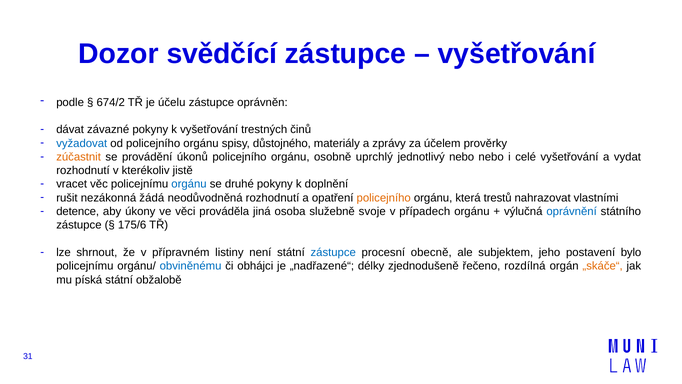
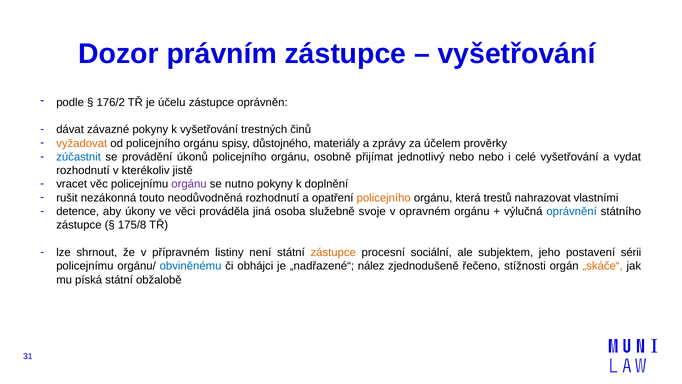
svědčící: svědčící -> právním (222, 54)
674/2: 674/2 -> 176/2 (111, 102)
vyžadovat colour: blue -> orange (82, 143)
zúčastnit colour: orange -> blue (79, 157)
uprchlý: uprchlý -> přijímat (374, 157)
orgánu colour: blue -> purple (189, 184)
druhé: druhé -> nutno (239, 184)
žádá: žádá -> touto (152, 198)
případech: případech -> opravném (425, 211)
175/6: 175/6 -> 175/8 (132, 225)
zástupce colour: blue -> orange (333, 252)
obecně: obecně -> sociální (431, 252)
bylo: bylo -> sérii (631, 252)
délky: délky -> nález (371, 266)
rozdílná: rozdílná -> stížnosti (525, 266)
